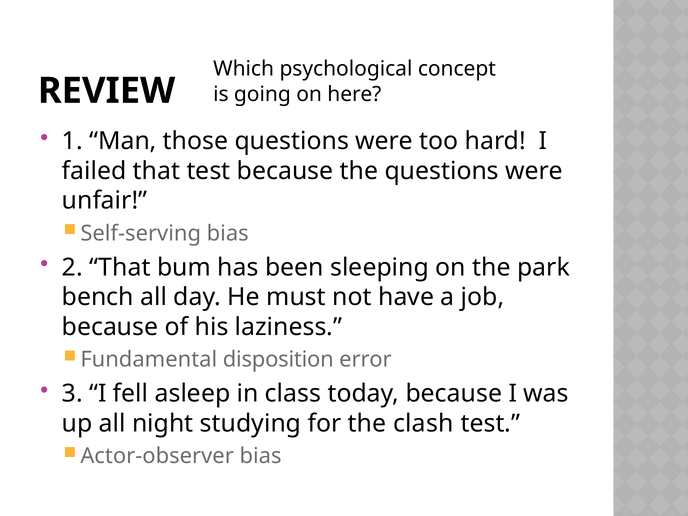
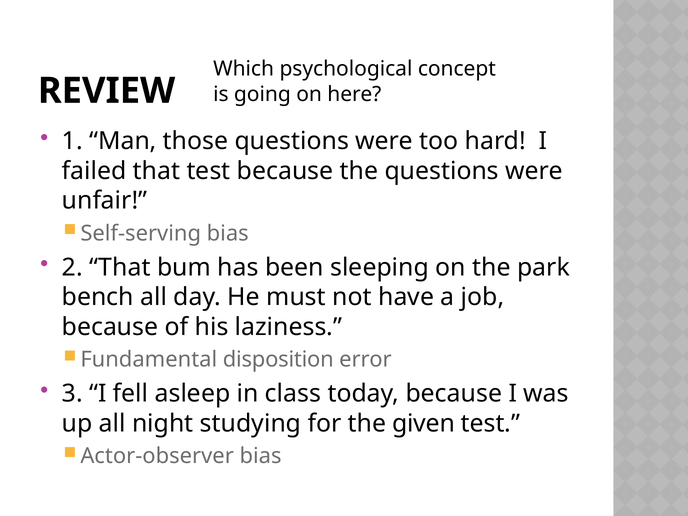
clash: clash -> given (424, 423)
